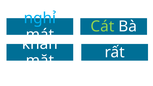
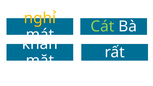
nghỉ colour: light blue -> yellow (40, 18)
